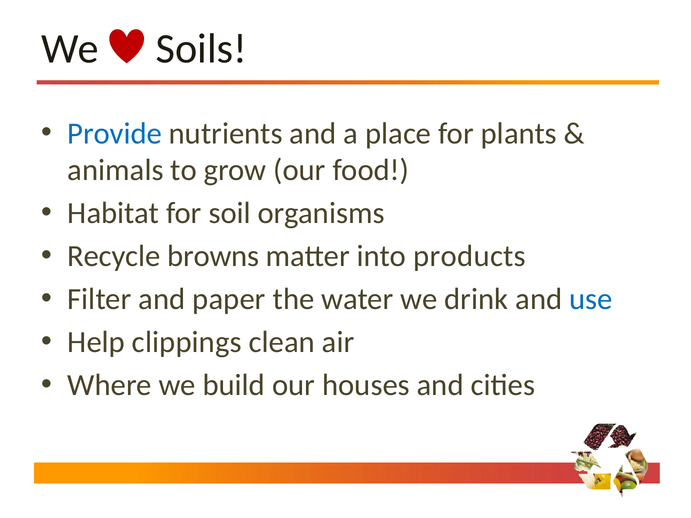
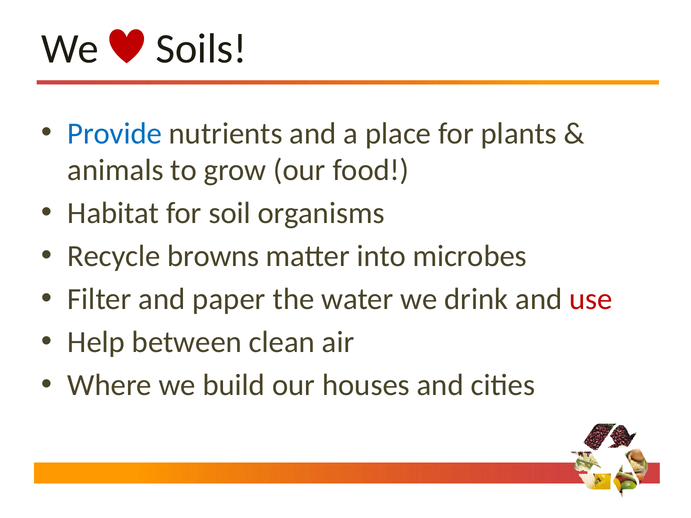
products: products -> microbes (470, 256)
use colour: blue -> red (591, 299)
clippings: clippings -> between (187, 342)
